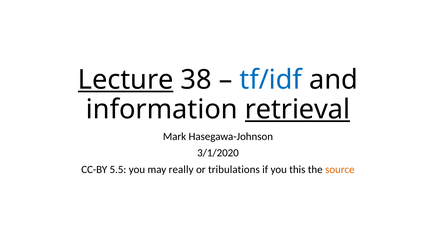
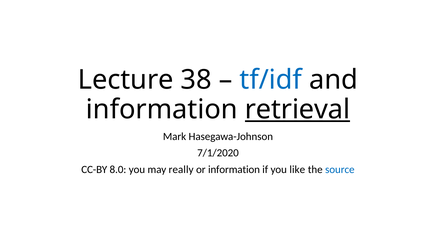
Lecture underline: present -> none (126, 80)
3/1/2020: 3/1/2020 -> 7/1/2020 (218, 153)
5.5: 5.5 -> 8.0 (118, 169)
or tribulations: tribulations -> information (234, 169)
this: this -> like (297, 169)
source colour: orange -> blue (340, 169)
